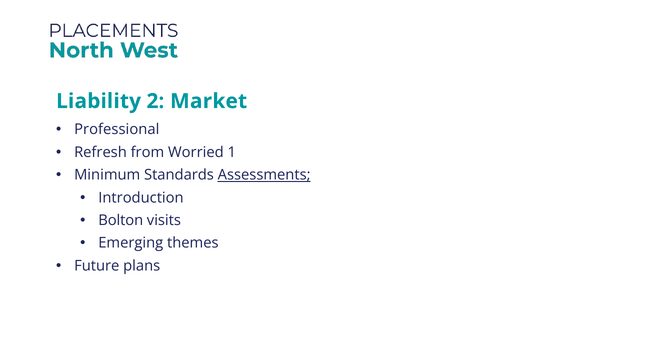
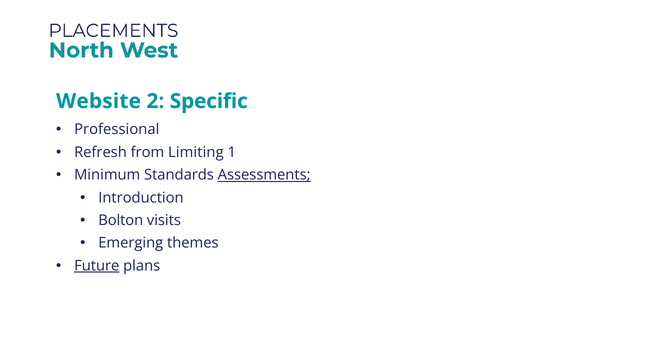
Liability: Liability -> Website (99, 101)
Market: Market -> Specific (209, 101)
Worried: Worried -> Limiting (196, 152)
Future underline: none -> present (97, 266)
